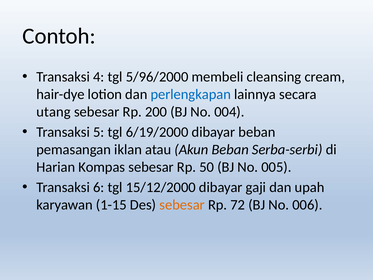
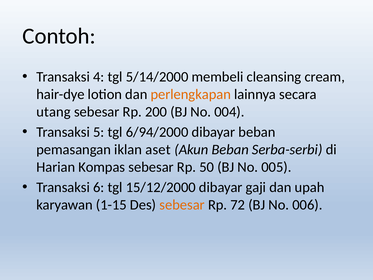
5/96/2000: 5/96/2000 -> 5/14/2000 (157, 77)
perlengkapan colour: blue -> orange (191, 94)
6/19/2000: 6/19/2000 -> 6/94/2000 (157, 132)
atau: atau -> aset (158, 149)
